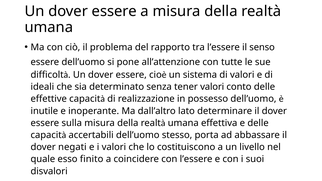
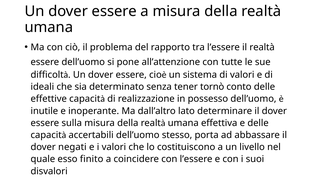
il senso: senso -> realtà (262, 47)
tener valori: valori -> tornò (212, 87)
